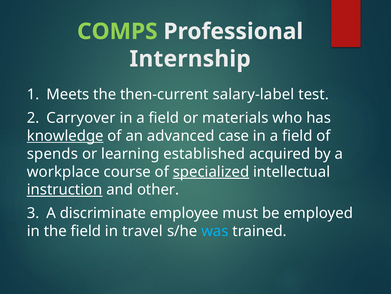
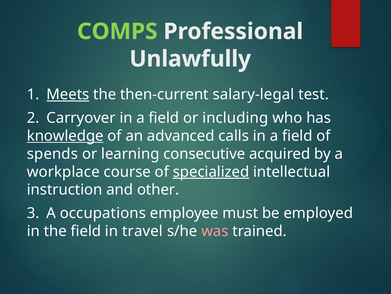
Internship: Internship -> Unlawfully (190, 59)
Meets underline: none -> present (68, 94)
salary-label: salary-label -> salary-legal (253, 94)
materials: materials -> including (235, 118)
case: case -> calls (234, 136)
established: established -> consecutive (204, 153)
instruction underline: present -> none (65, 189)
discriminate: discriminate -> occupations (103, 213)
was colour: light blue -> pink (215, 231)
